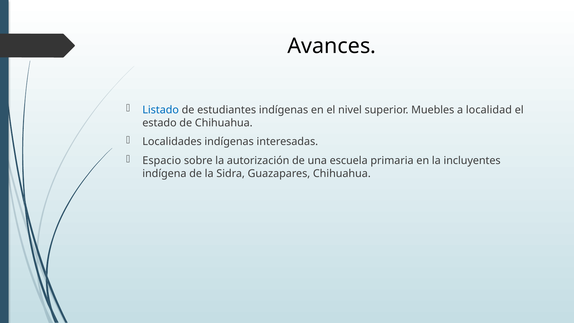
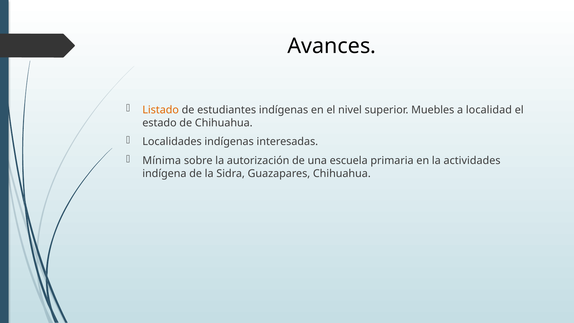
Listado colour: blue -> orange (161, 110)
Espacio: Espacio -> Mínima (162, 161)
incluyentes: incluyentes -> actividades (472, 161)
